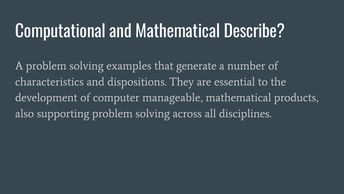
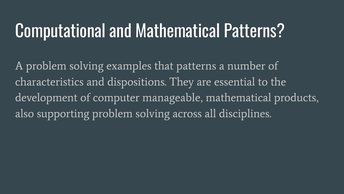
Mathematical Describe: Describe -> Patterns (254, 32)
that generate: generate -> patterns (196, 66)
